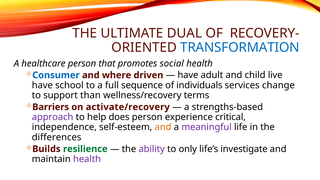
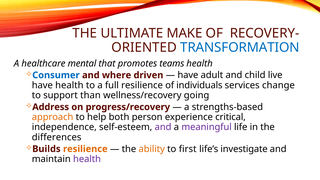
DUAL: DUAL -> MAKE (185, 33)
healthcare person: person -> mental (82, 63)
social: social -> teams (172, 63)
have school: school -> health (69, 85)
full sequence: sequence -> resilience (142, 85)
terms: terms -> going (197, 95)
Barriers: Barriers -> Address (51, 107)
activate/recovery: activate/recovery -> progress/recovery (128, 107)
approach colour: purple -> orange (53, 117)
does: does -> both (119, 117)
and colour: orange -> purple (163, 127)
resilience colour: green -> orange (85, 149)
ability colour: purple -> orange (152, 149)
only: only -> first (188, 149)
